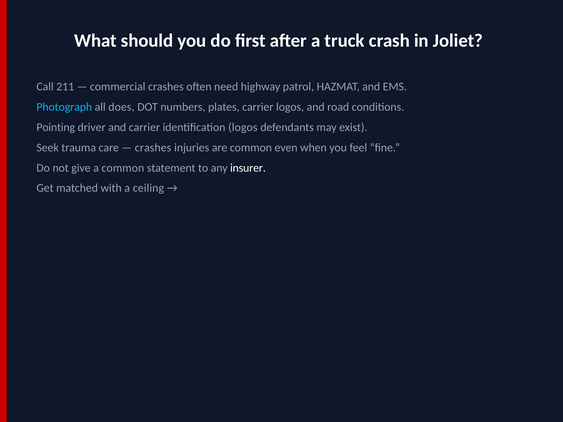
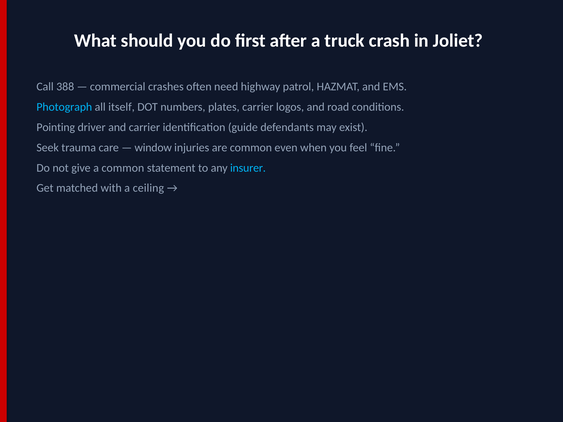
211: 211 -> 388 (65, 87)
does: does -> itself (122, 107)
identification logos: logos -> guide (243, 127)
crashes: crashes -> window (153, 148)
insurer colour: white -> light blue (248, 168)
